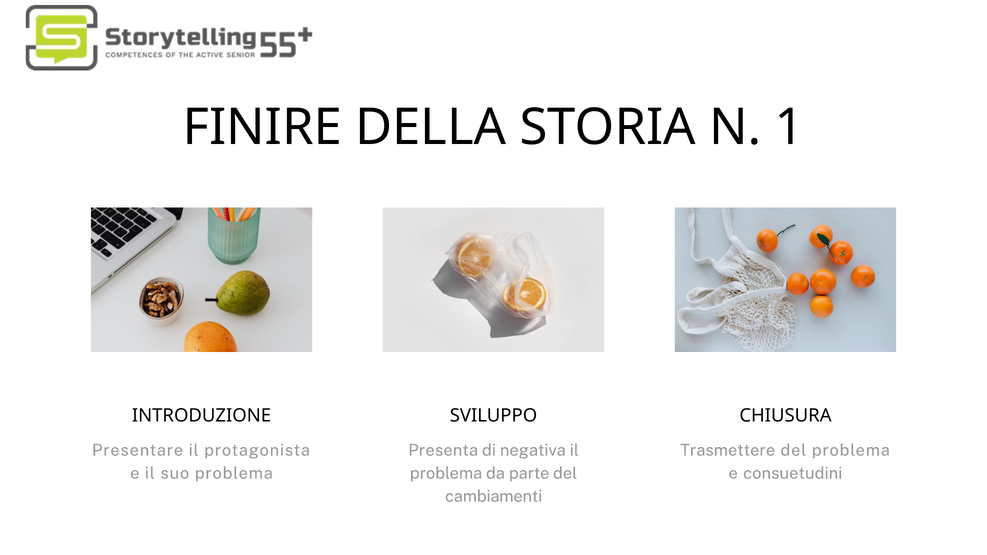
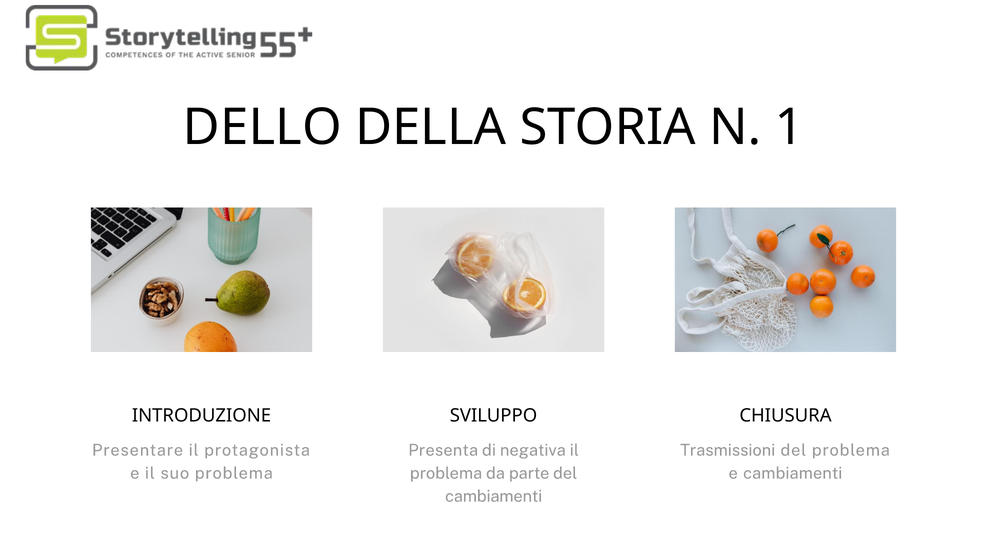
FINIRE: FINIRE -> DELLO (262, 128)
Trasmettere: Trasmettere -> Trasmissioni (728, 450)
e consuetudini: consuetudini -> cambiamenti (793, 473)
